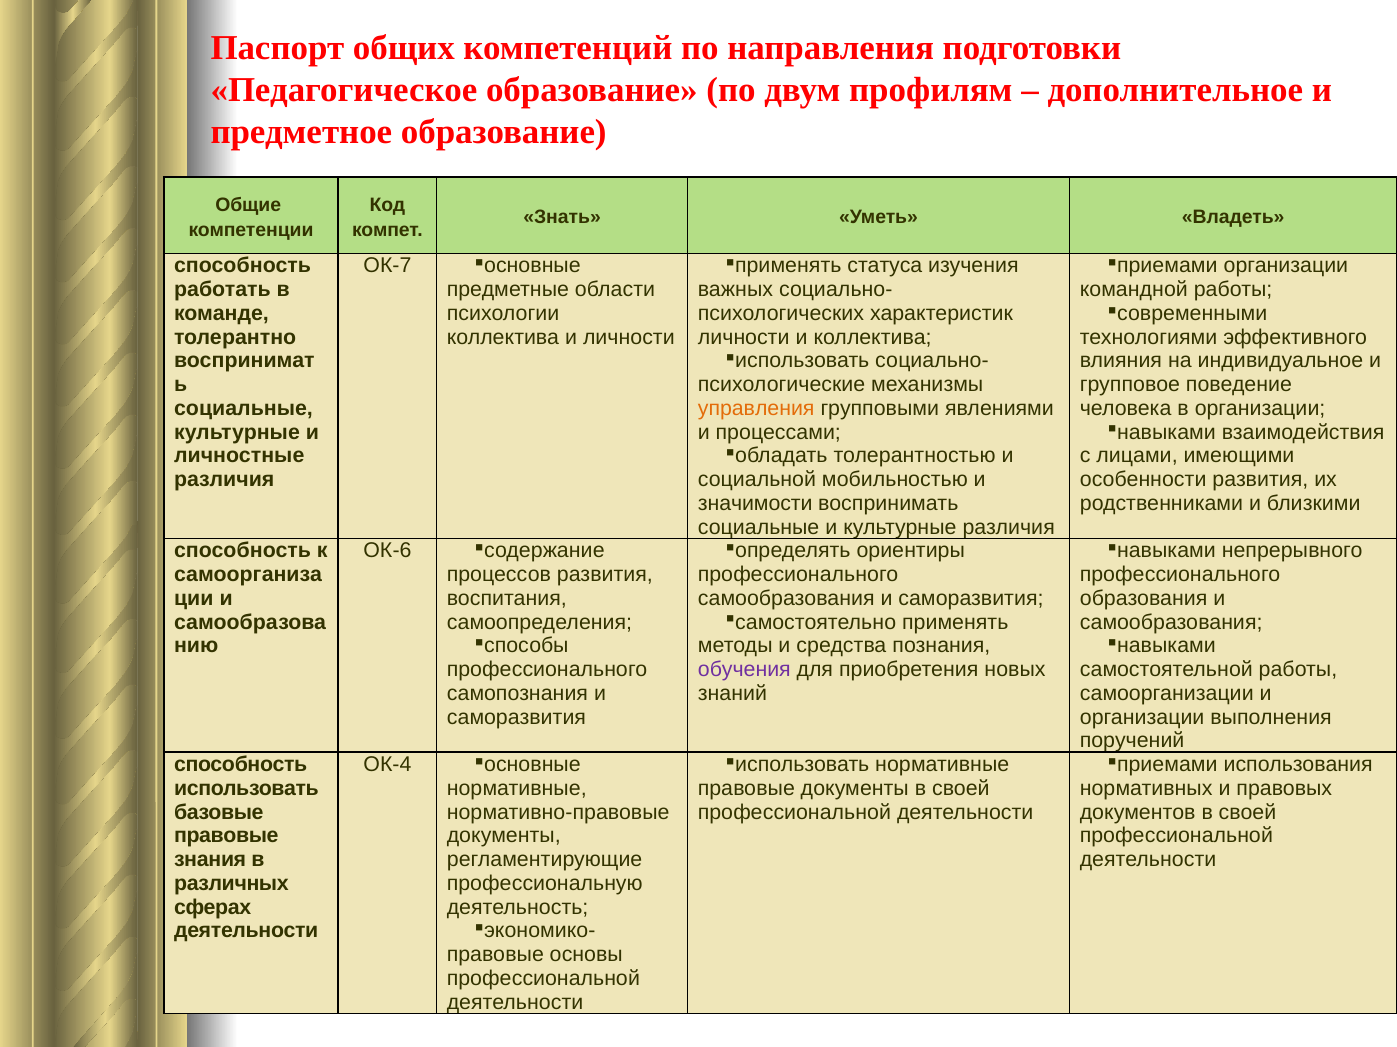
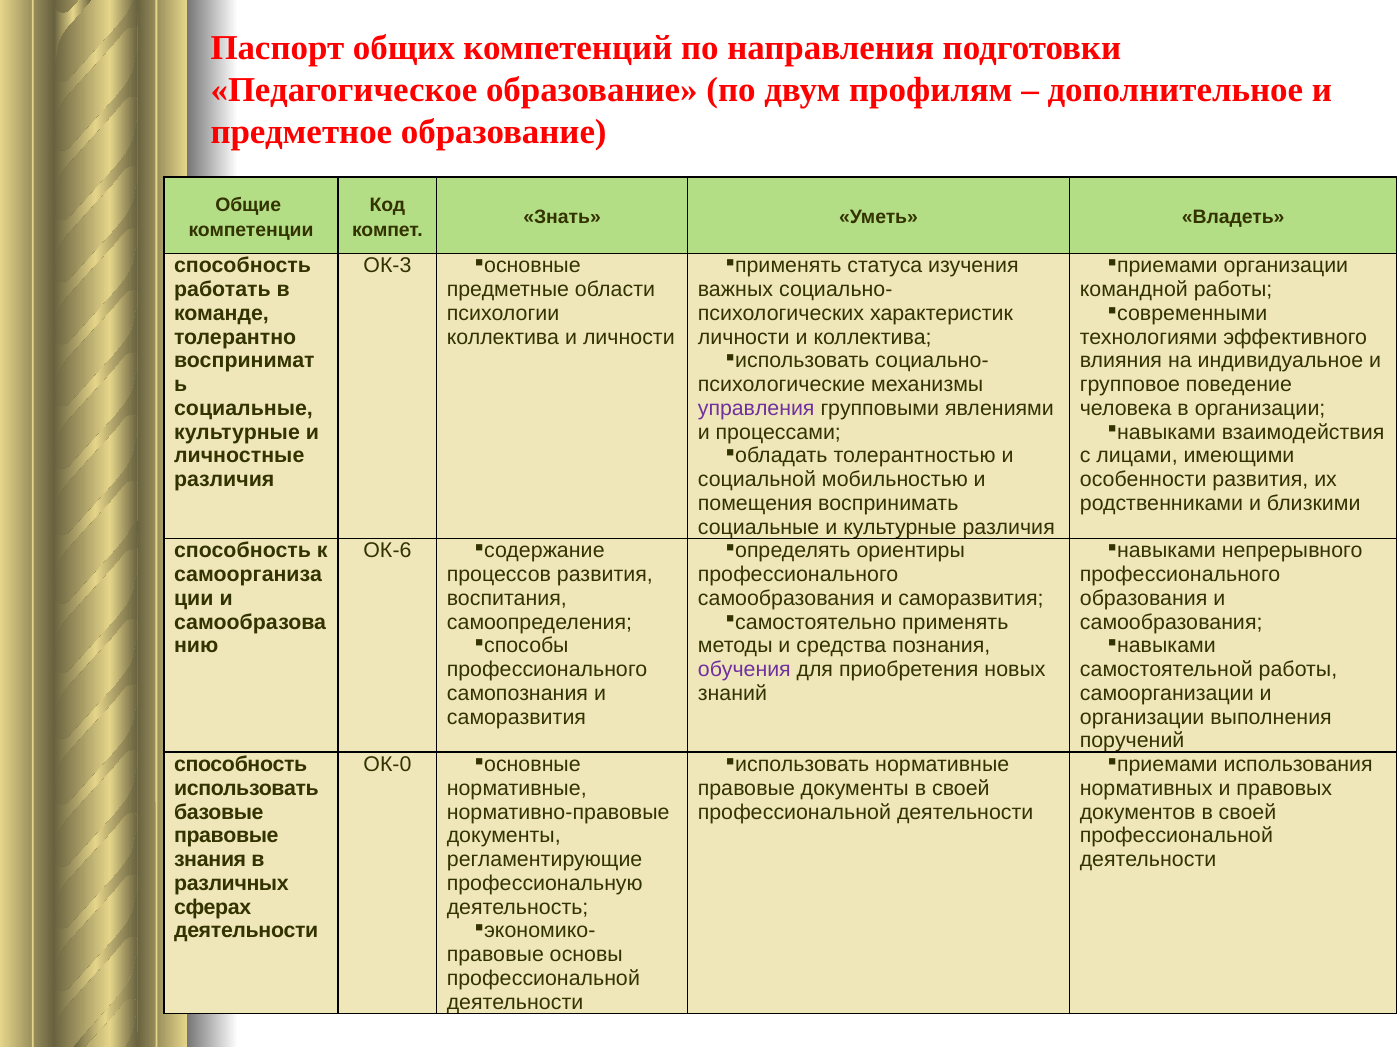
ОК-7: ОК-7 -> ОК-3 (387, 266)
управления colour: orange -> purple (756, 409)
значимости: значимости -> помещения (755, 504)
ОК-4: ОК-4 -> ОК-0 (387, 765)
